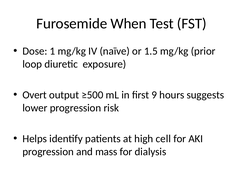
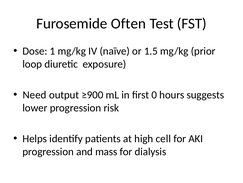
When: When -> Often (128, 24)
Overt: Overt -> Need (35, 95)
≥500: ≥500 -> ≥900 (92, 95)
9: 9 -> 0 (154, 95)
